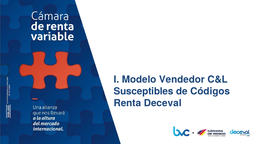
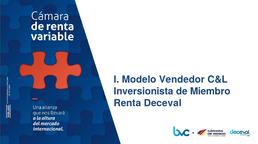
Susceptibles: Susceptibles -> Inversionista (144, 92)
Códigos: Códigos -> Miembro (210, 92)
